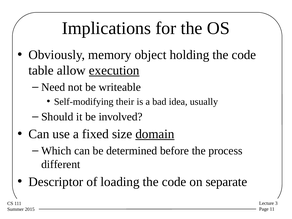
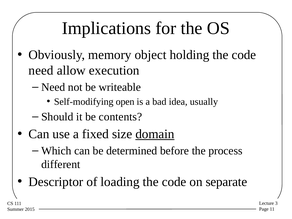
table: table -> need (41, 70)
execution underline: present -> none (114, 70)
their: their -> open (125, 102)
involved: involved -> contents (120, 117)
